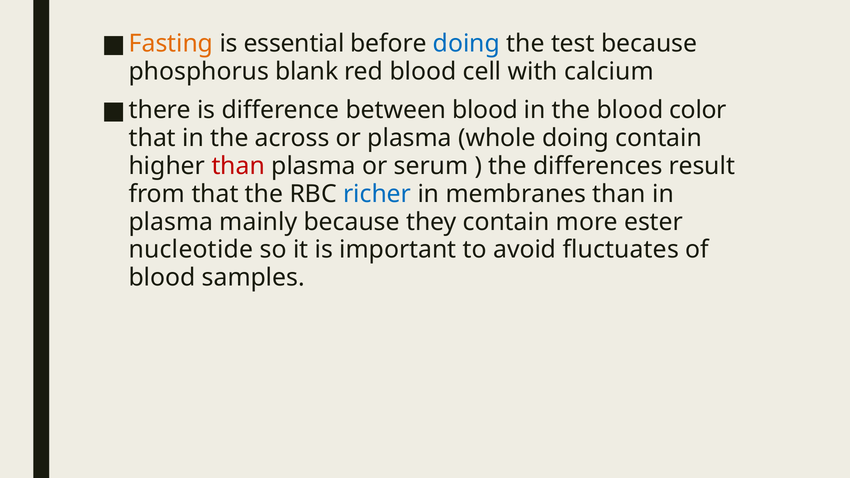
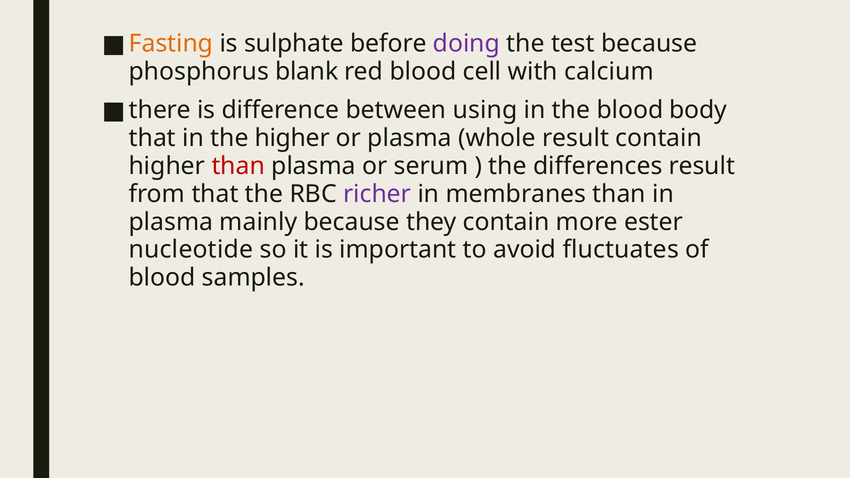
essential: essential -> sulphate (294, 44)
doing colour: blue -> purple (466, 44)
between blood: blood -> using (485, 110)
color: color -> body (698, 110)
the across: across -> higher (292, 138)
whole doing: doing -> result (576, 138)
richer colour: blue -> purple (377, 194)
